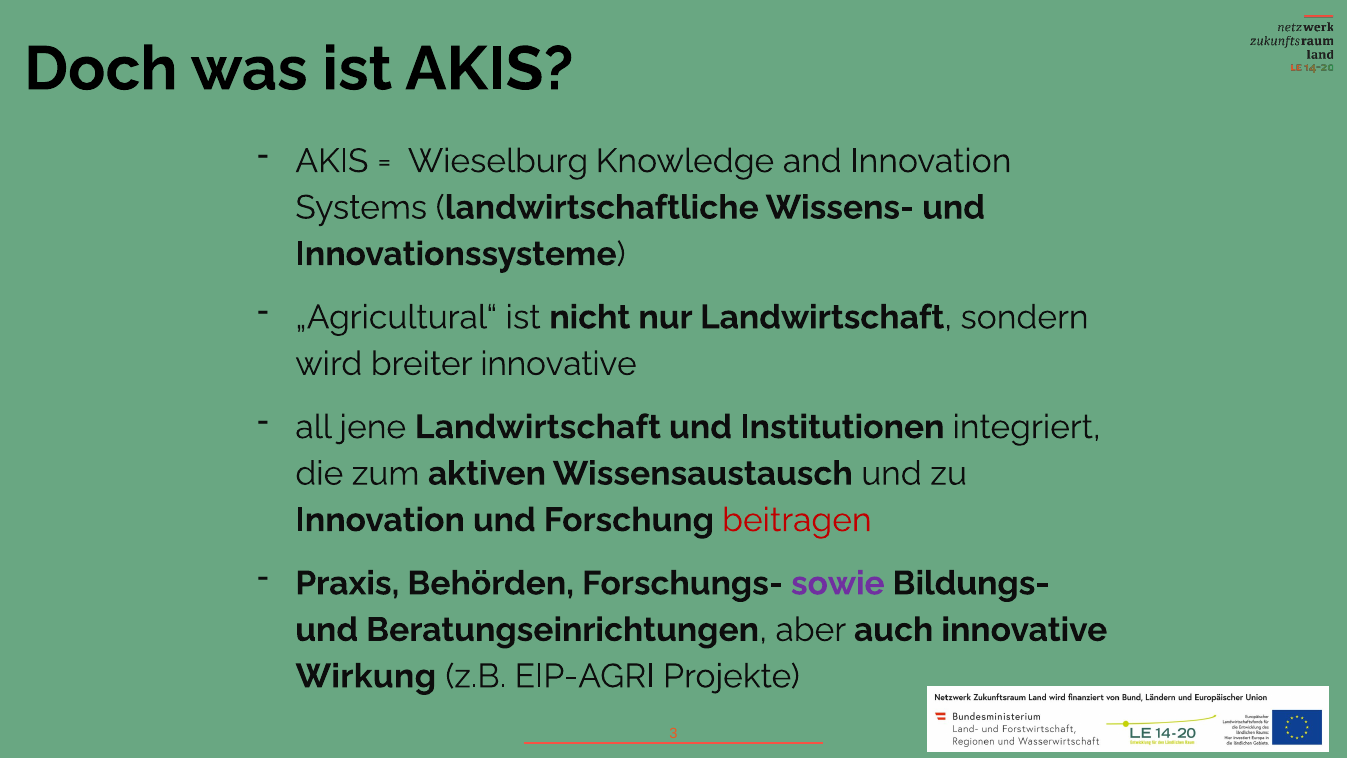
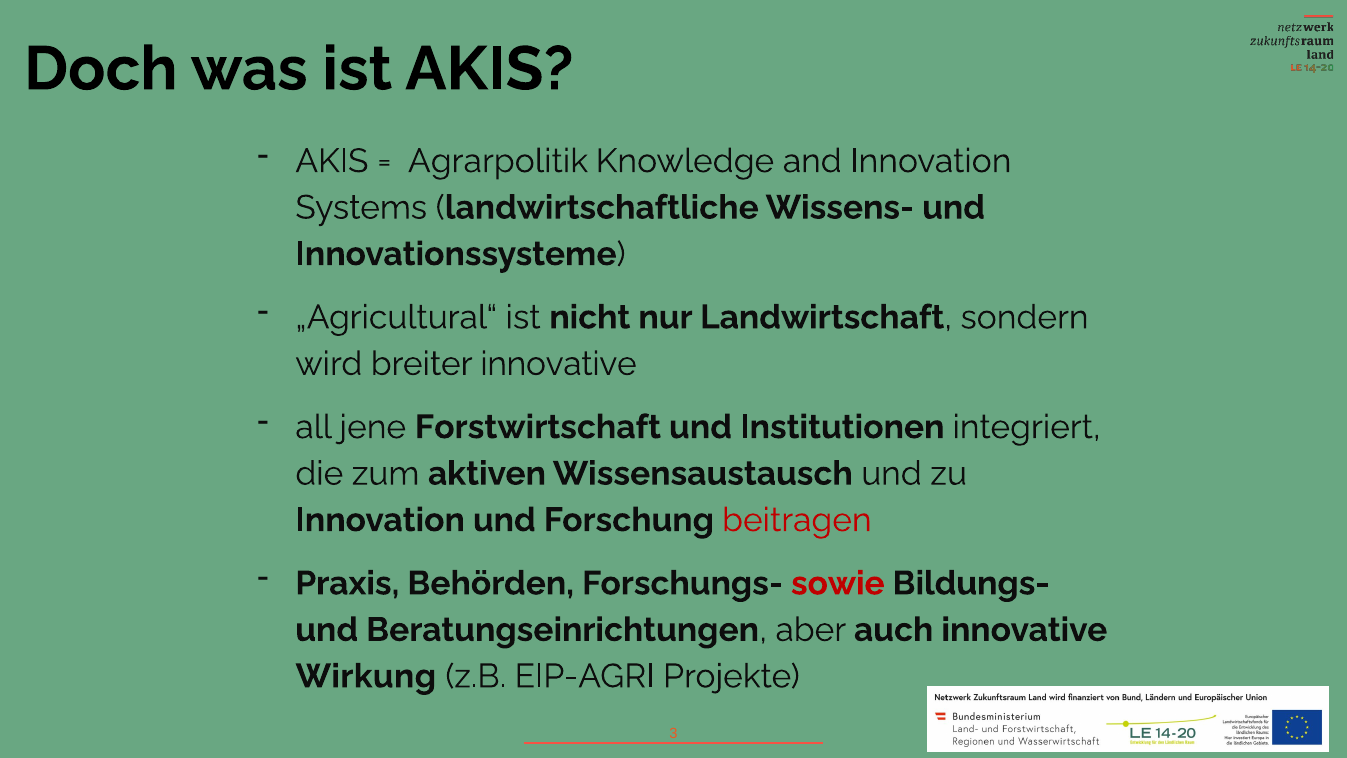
Wieselburg: Wieselburg -> Agrarpolitik (498, 161)
jene Landwirtschaft: Landwirtschaft -> Forstwirtschaft (538, 427)
sowie colour: purple -> red (838, 583)
